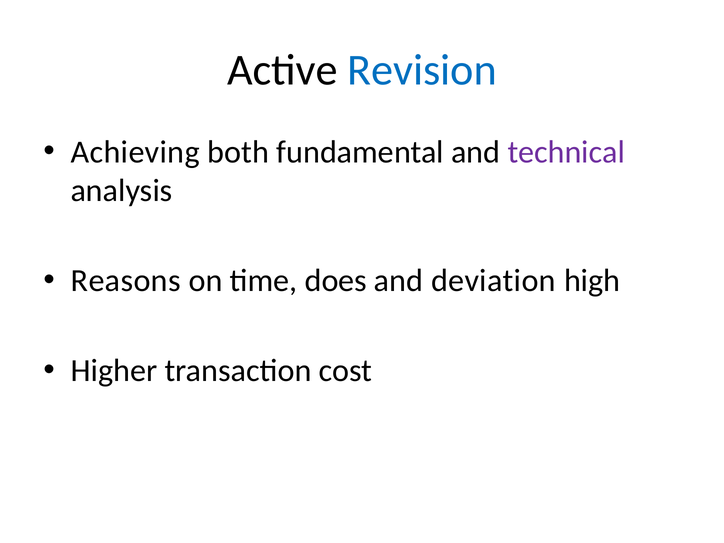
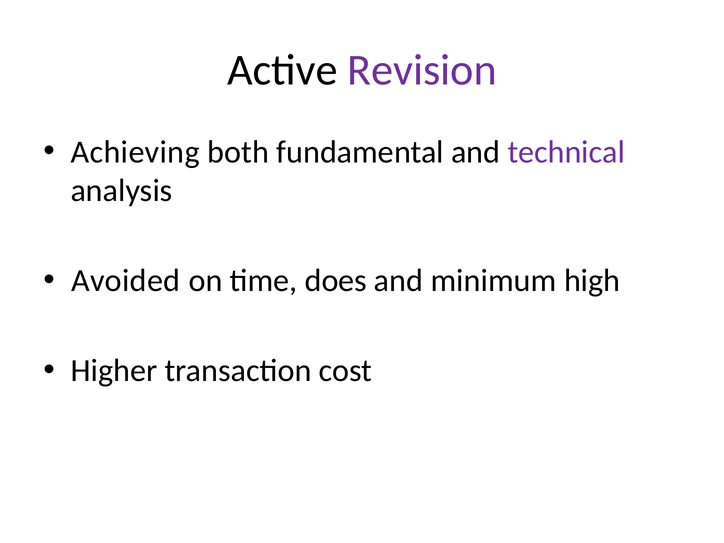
Revision colour: blue -> purple (422, 70)
Reasons: Reasons -> Avoided (126, 281)
deviation: deviation -> minimum (494, 281)
